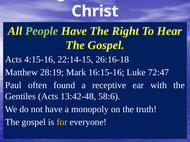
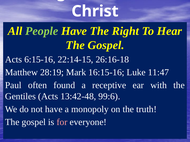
4:15-16: 4:15-16 -> 6:15-16 (40, 60)
72:47: 72:47 -> 11:47 (158, 73)
58:6: 58:6 -> 99:6 (109, 97)
for colour: yellow -> pink (62, 122)
